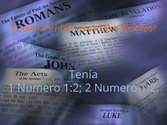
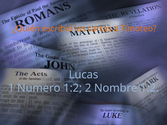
Tenía: Tenía -> Lucas (84, 75)
2 Numero: Numero -> Nombre (116, 88)
